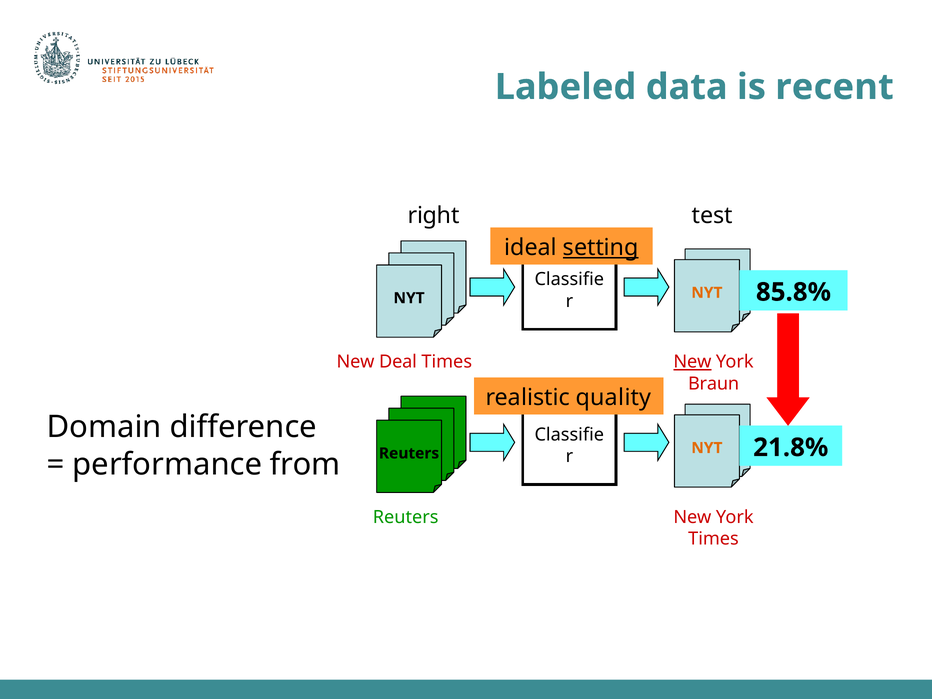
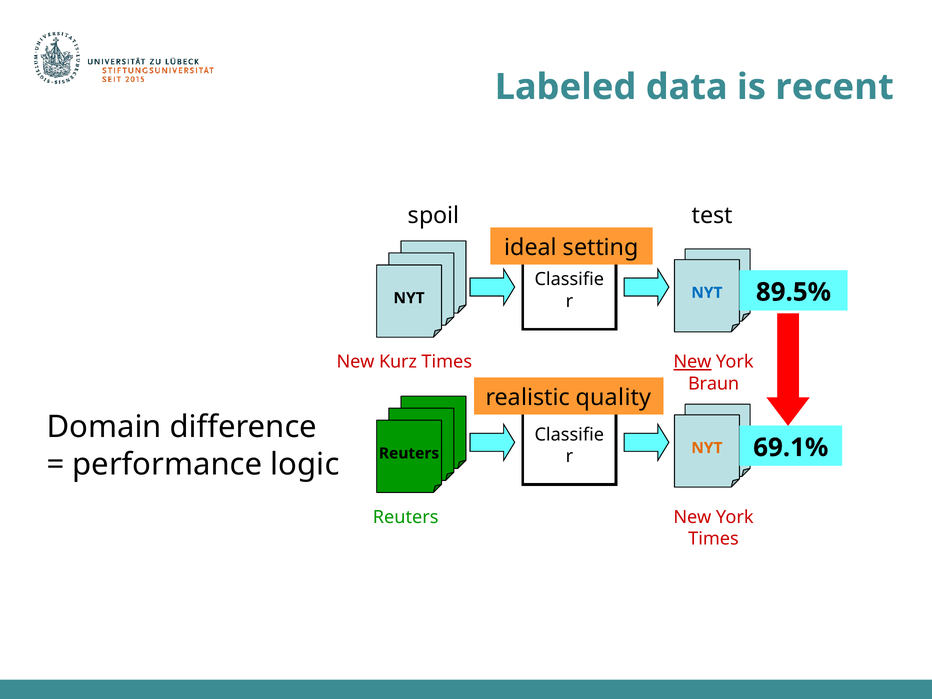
right: right -> spoil (434, 216)
setting underline: present -> none (601, 248)
NYT colour: orange -> blue (707, 293)
85.8%: 85.8% -> 89.5% (793, 292)
Deal: Deal -> Kurz (398, 362)
21.8%: 21.8% -> 69.1% (791, 448)
from: from -> logic (305, 464)
